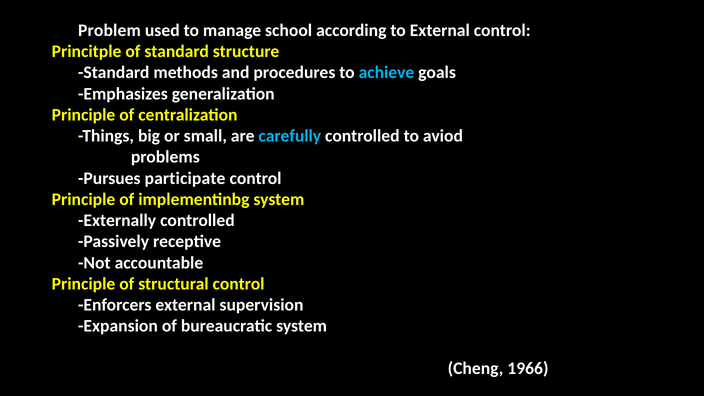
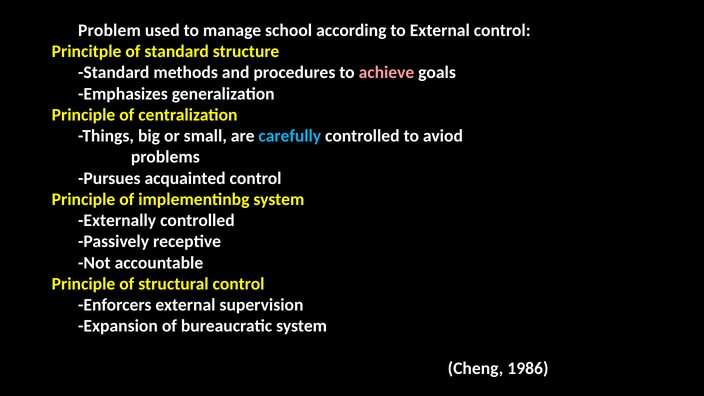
achieve colour: light blue -> pink (387, 73)
participate: participate -> acquainted (185, 178)
1966: 1966 -> 1986 (528, 368)
